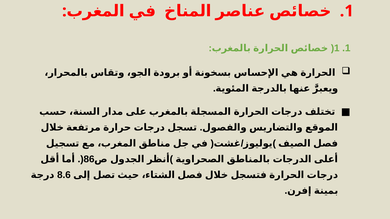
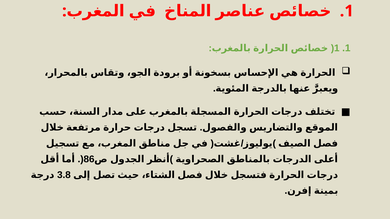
8.6: 8.6 -> 3.8 (64, 175)
